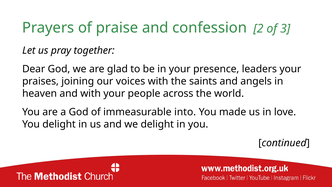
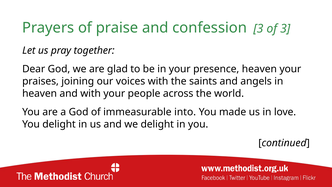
confession 2: 2 -> 3 (258, 29)
presence leaders: leaders -> heaven (259, 69)
